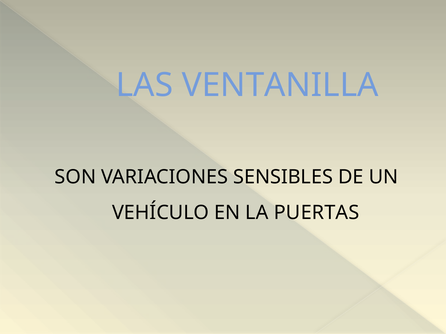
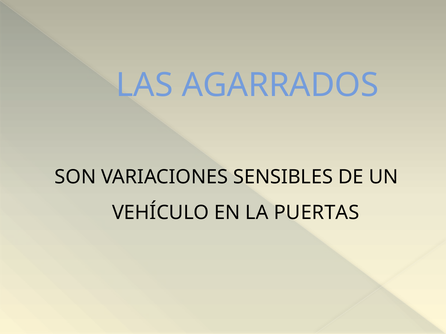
VENTANILLA: VENTANILLA -> AGARRADOS (280, 85)
